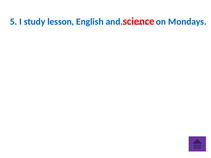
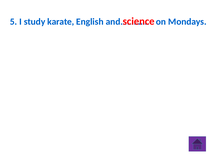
lesson: lesson -> karate (61, 22)
